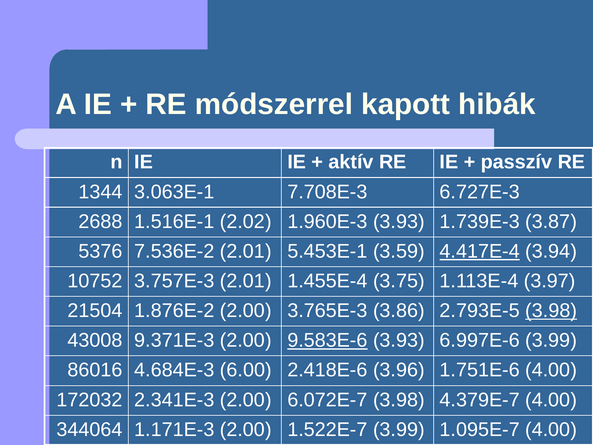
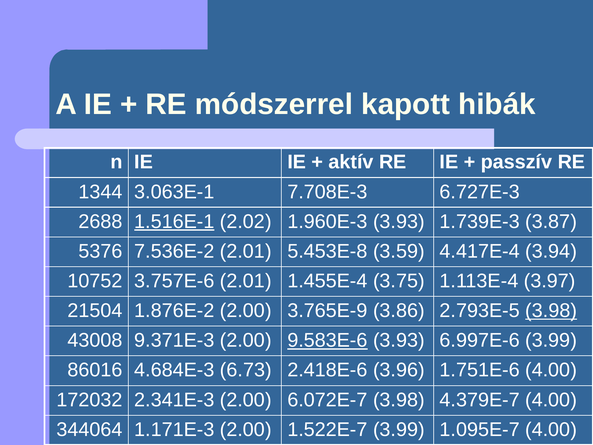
1.516E-1 underline: none -> present (174, 221)
5.453E-1: 5.453E-1 -> 5.453E-8 (327, 251)
4.417E-4 underline: present -> none (480, 251)
3.757E-3: 3.757E-3 -> 3.757E-6 (174, 281)
3.765E-3: 3.765E-3 -> 3.765E-9 (327, 310)
6.00: 6.00 -> 6.73 (246, 370)
